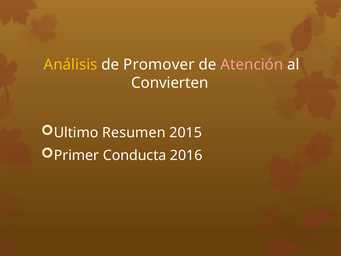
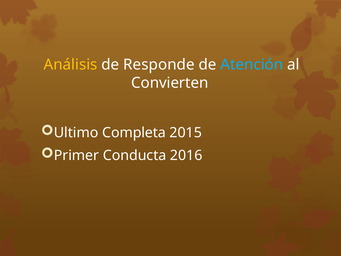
Promover: Promover -> Responde (159, 65)
Atención colour: pink -> light blue (252, 65)
Resumen: Resumen -> Completa (134, 133)
